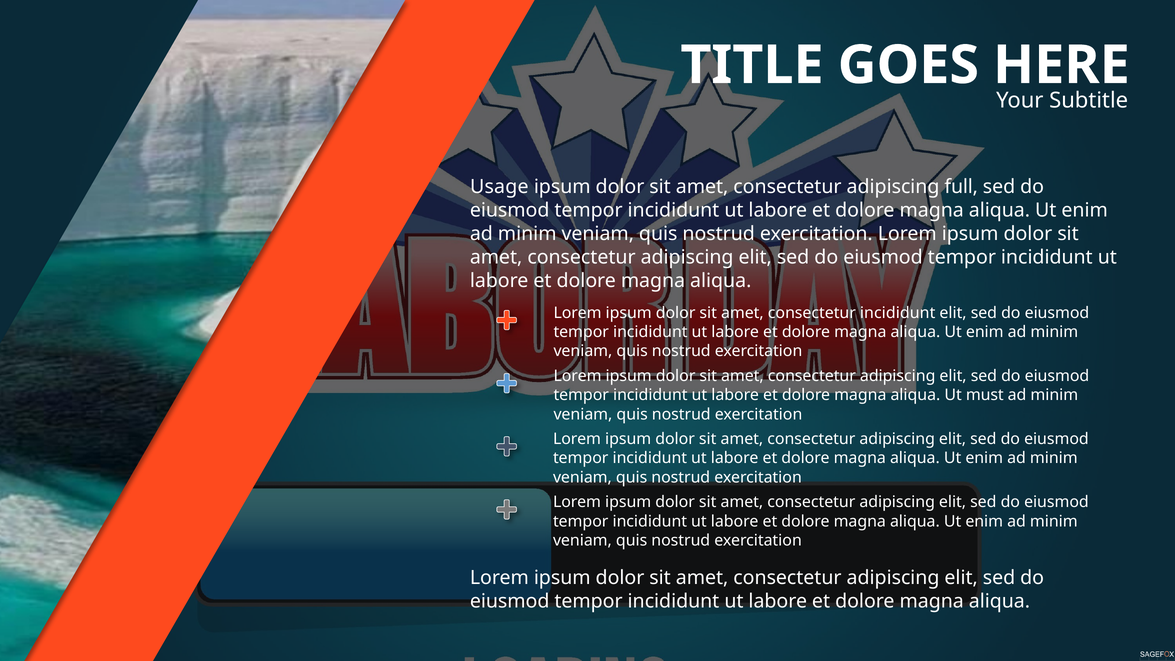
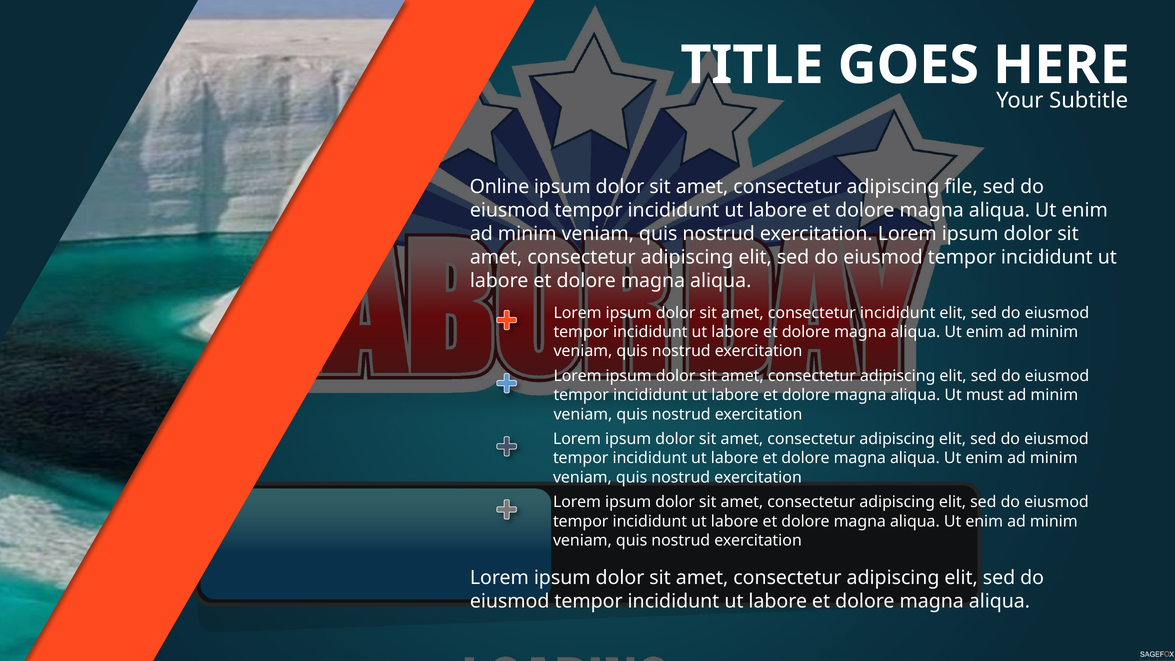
Usage: Usage -> Online (500, 187)
full: full -> file (961, 187)
